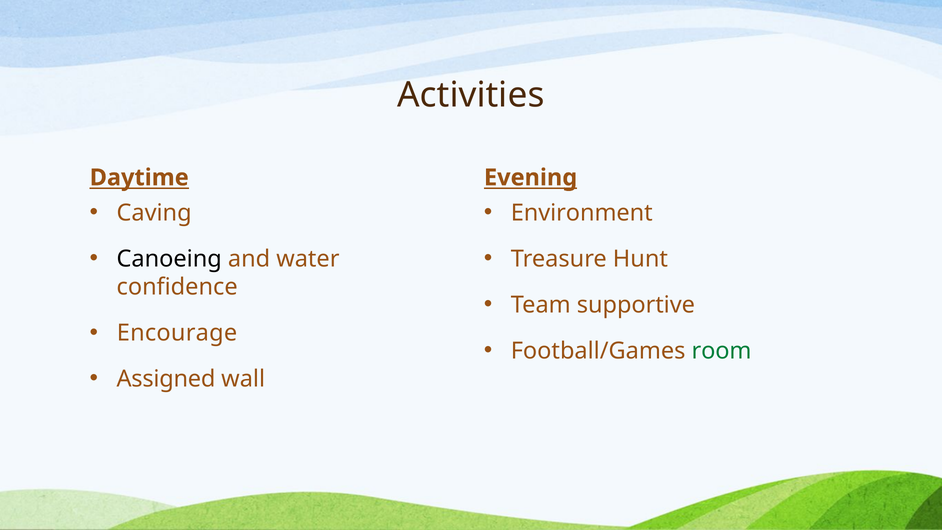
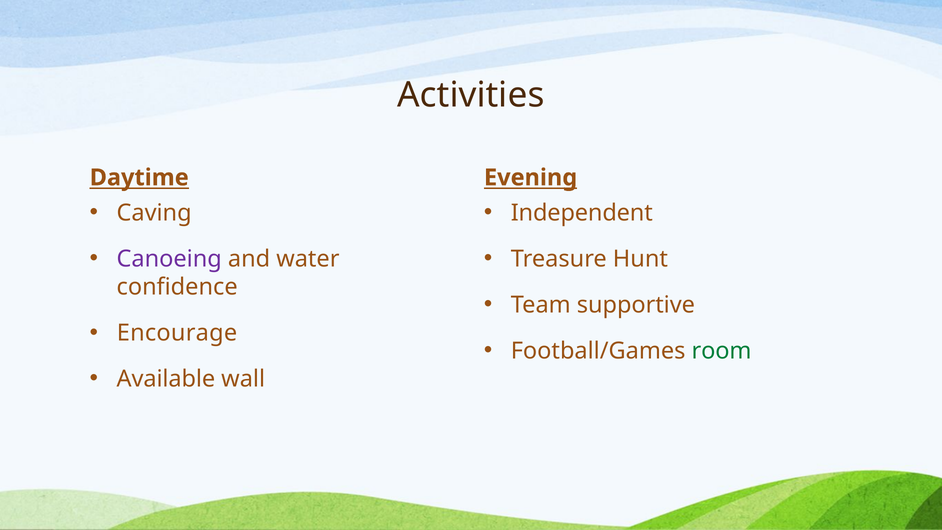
Environment: Environment -> Independent (582, 213)
Canoeing colour: black -> purple (169, 259)
Assigned: Assigned -> Available (166, 379)
